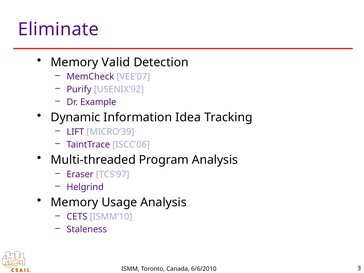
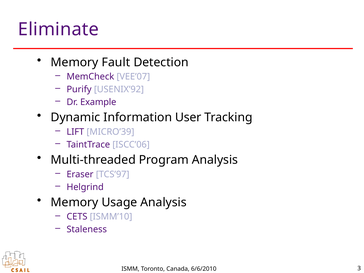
Valid: Valid -> Fault (116, 62)
Idea: Idea -> User (188, 117)
